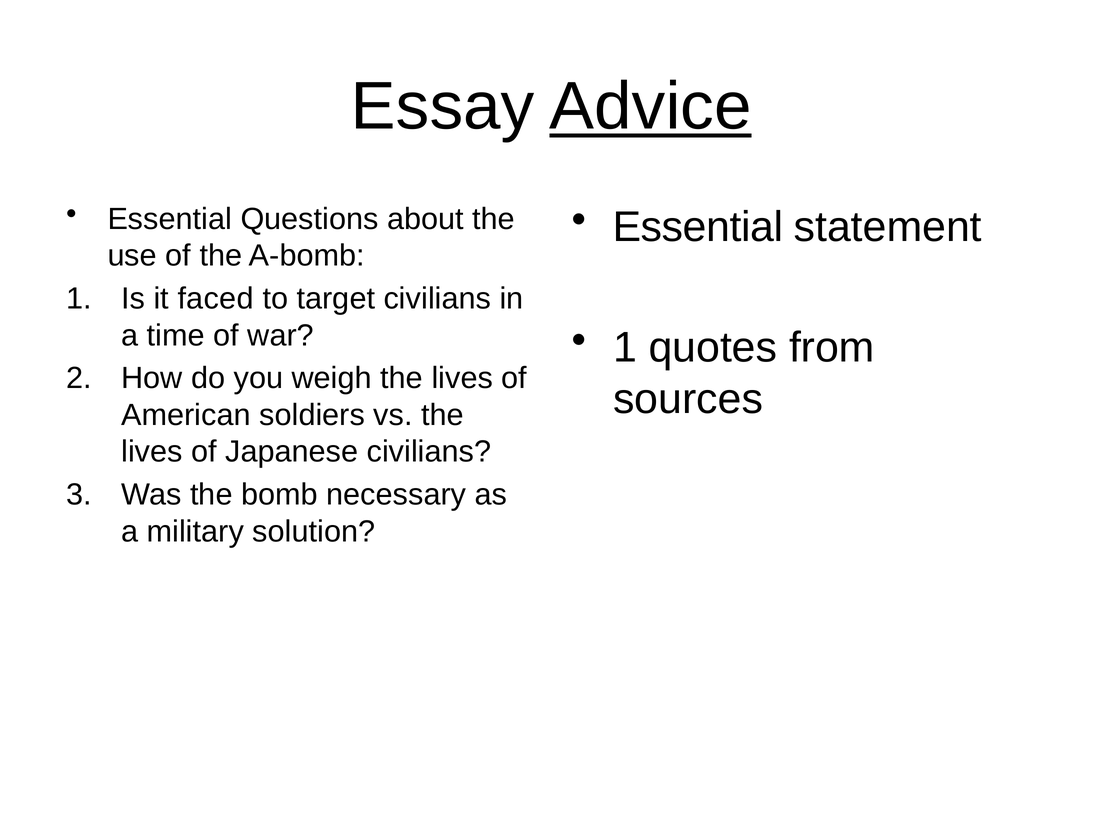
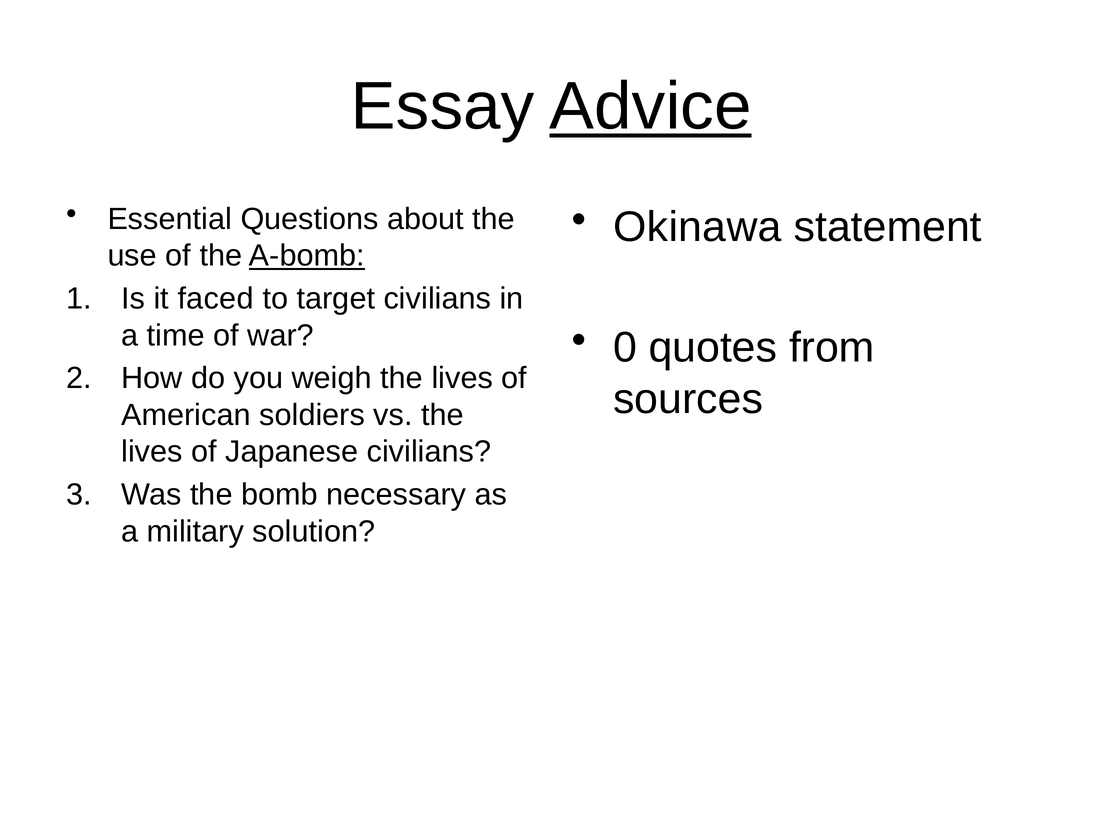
Essential: Essential -> Okinawa (697, 227)
A-bomb underline: none -> present (307, 256)
1: 1 -> 0 (625, 347)
